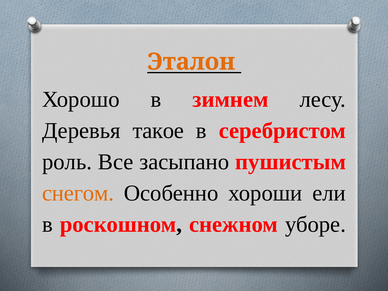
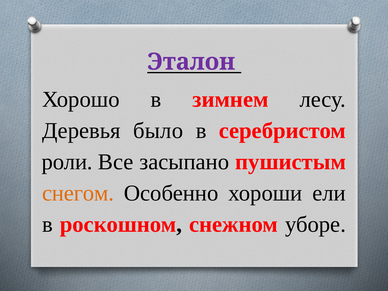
Эталон colour: orange -> purple (191, 62)
такое: такое -> было (158, 131)
роль: роль -> роли (67, 162)
